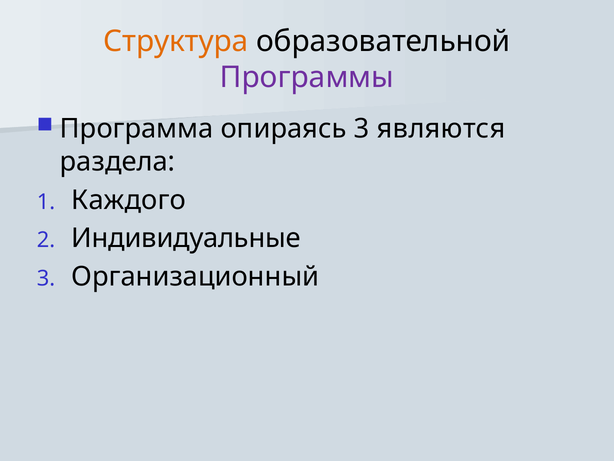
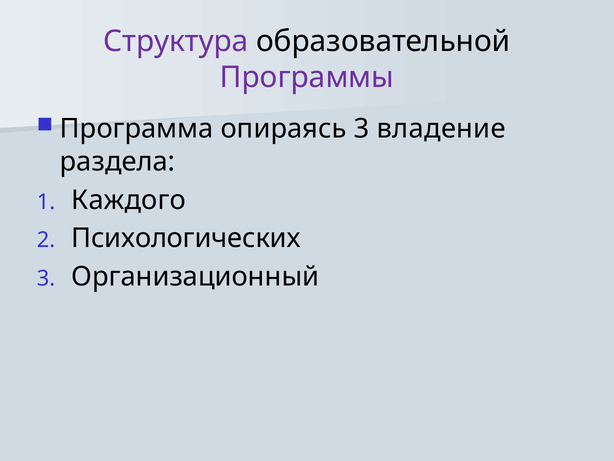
Структура colour: orange -> purple (176, 41)
являются: являются -> владение (441, 129)
Индивидуальные: Индивидуальные -> Психологических (186, 238)
